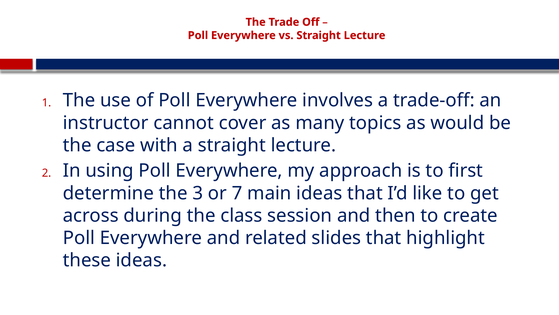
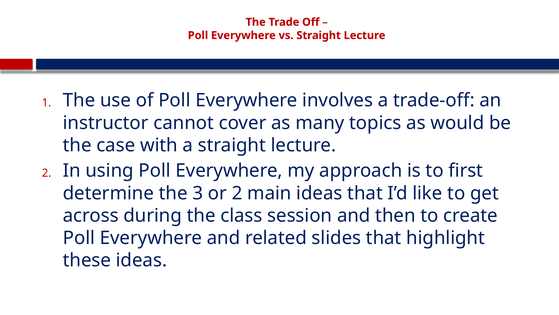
or 7: 7 -> 2 (237, 193)
